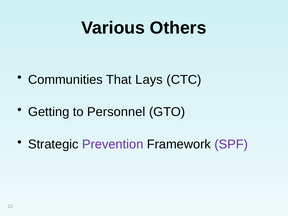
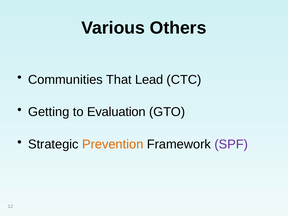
Lays: Lays -> Lead (149, 80)
Personnel: Personnel -> Evaluation (116, 112)
Prevention colour: purple -> orange (113, 144)
